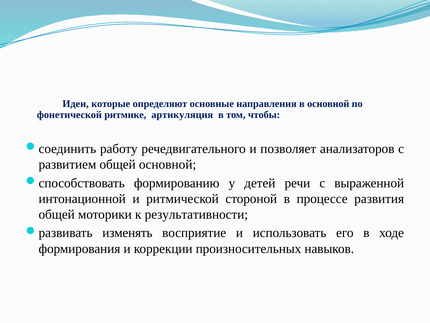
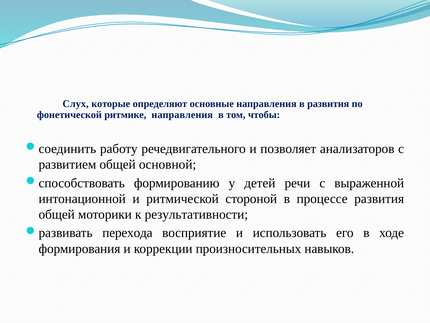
Идеи: Идеи -> Слух (76, 104)
в основной: основной -> развития (328, 104)
ритмике артикуляция: артикуляция -> направления (182, 115)
изменять: изменять -> перехода (127, 233)
